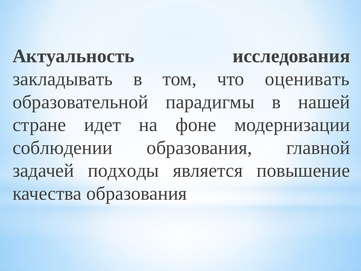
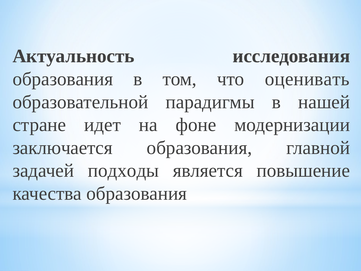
закладывать: закладывать -> образования (63, 79)
соблюдении: соблюдении -> заключается (63, 148)
